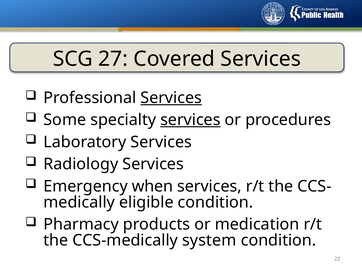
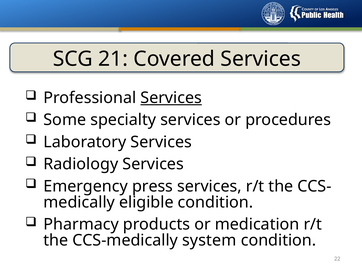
27: 27 -> 21 (113, 59)
services underline: present -> none (190, 120)
when: when -> press (152, 187)
